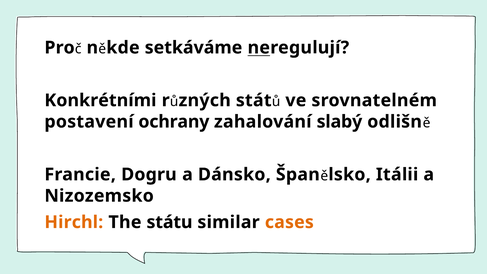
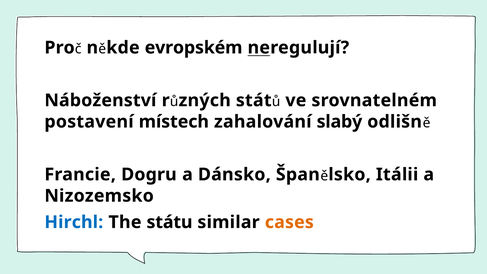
setkáváme: setkáváme -> evropském (194, 48)
Konkrétními: Konkrétními -> Náboženství (100, 100)
ochrany: ochrany -> místech (174, 122)
Hirchl colour: orange -> blue (74, 222)
